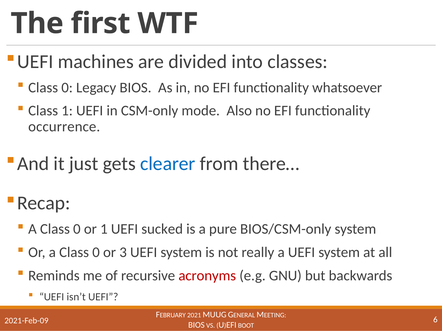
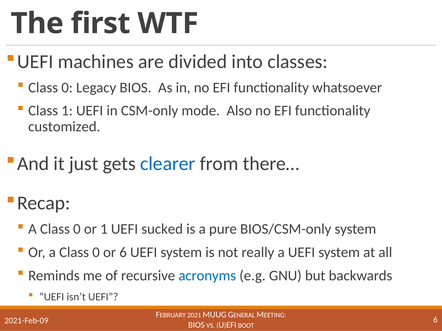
occurrence: occurrence -> customized (64, 127)
or 3: 3 -> 6 (123, 253)
acronyms colour: red -> blue (207, 276)
